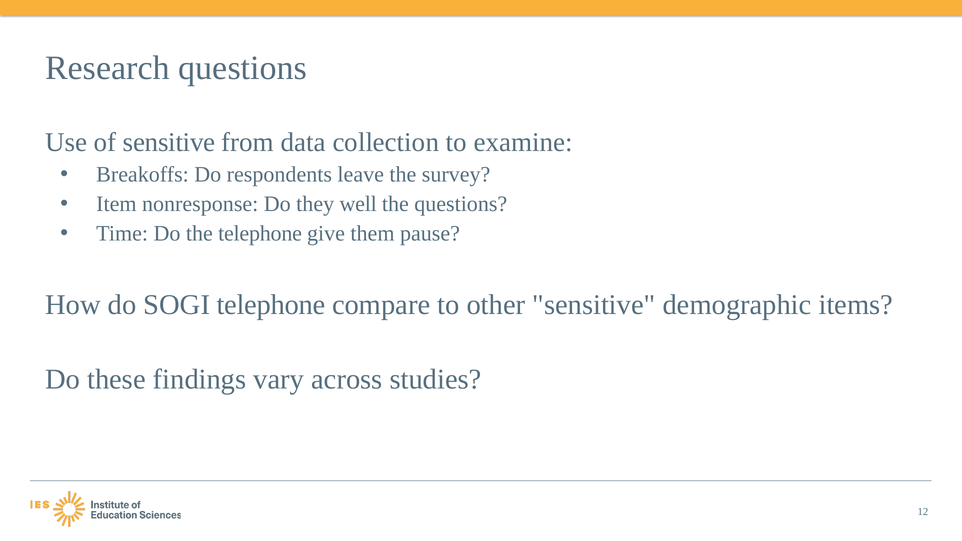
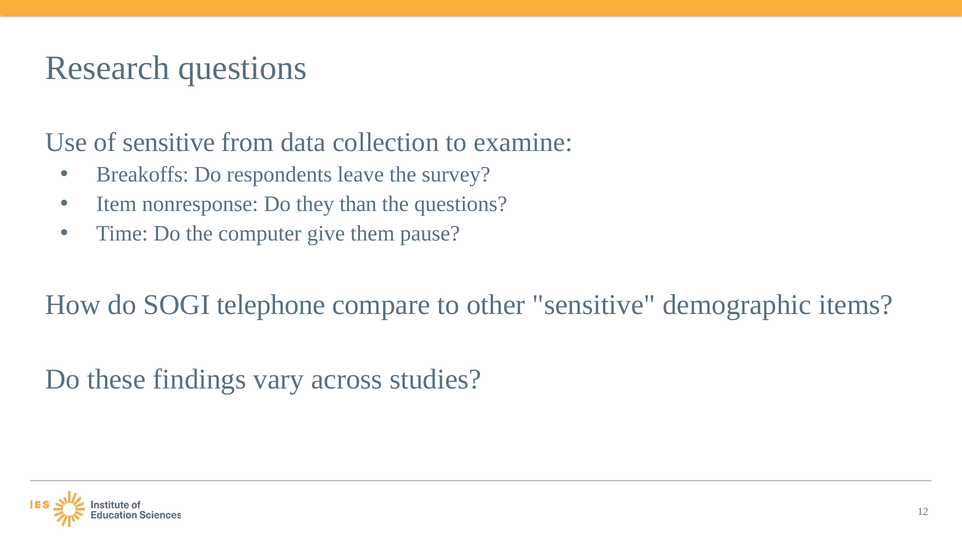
well: well -> than (358, 204)
the telephone: telephone -> computer (260, 234)
